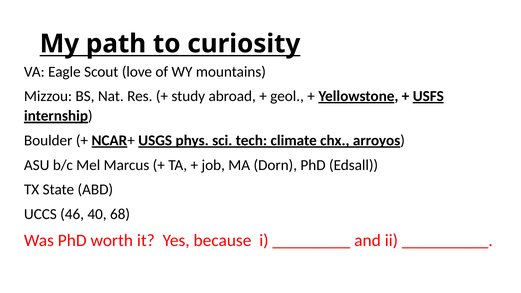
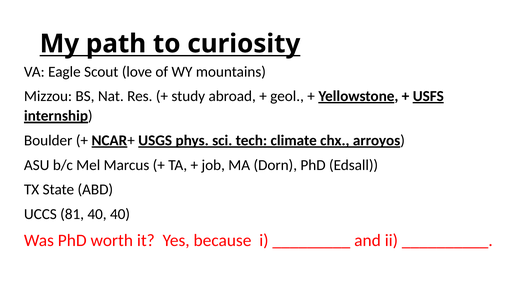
46: 46 -> 81 (72, 214)
40 68: 68 -> 40 (120, 214)
